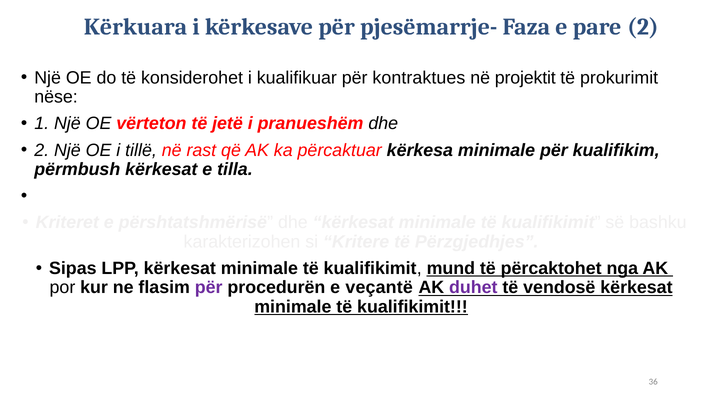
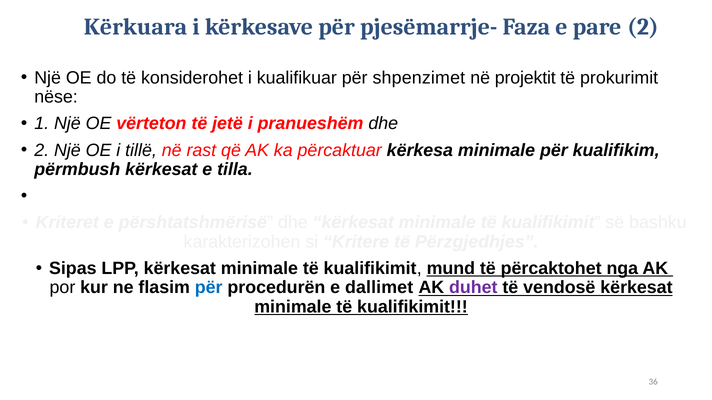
kontraktues: kontraktues -> shpenzimet (419, 78)
për colour: purple -> blue (209, 288)
veçantë: veçantë -> dallimet (379, 288)
